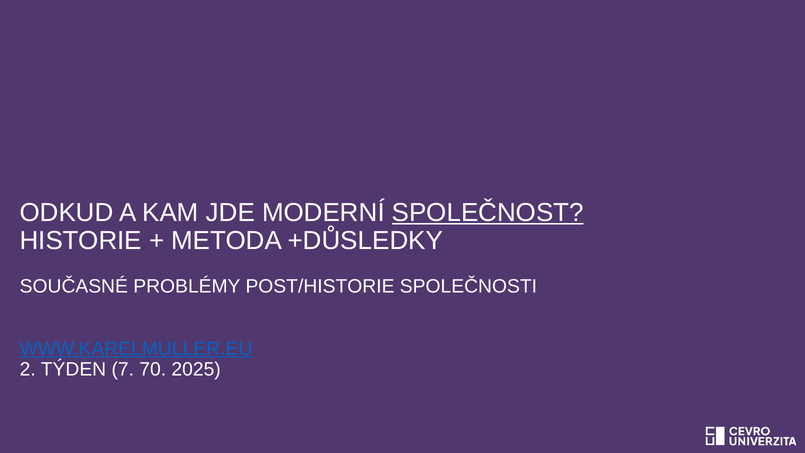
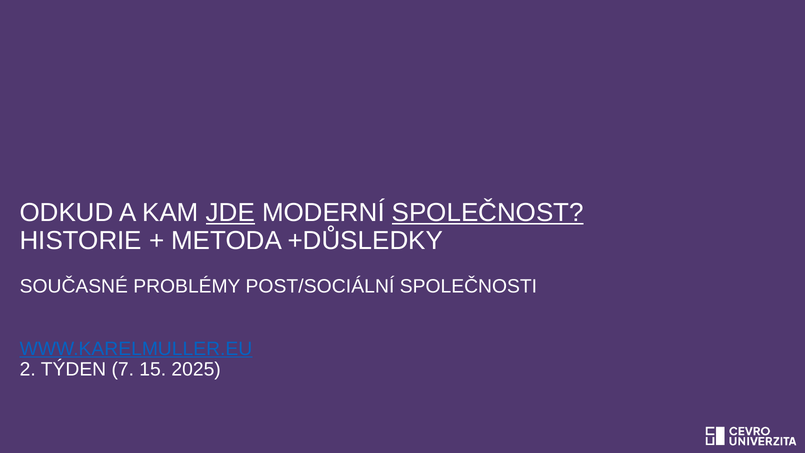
JDE underline: none -> present (230, 213)
POST/HISTORIE: POST/HISTORIE -> POST/SOCIÁLNÍ (320, 286)
70: 70 -> 15 (153, 369)
